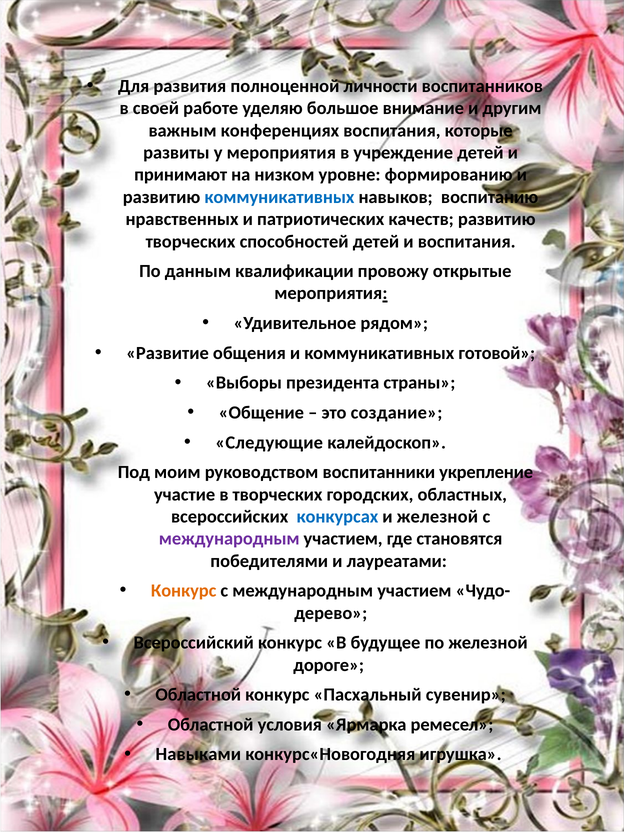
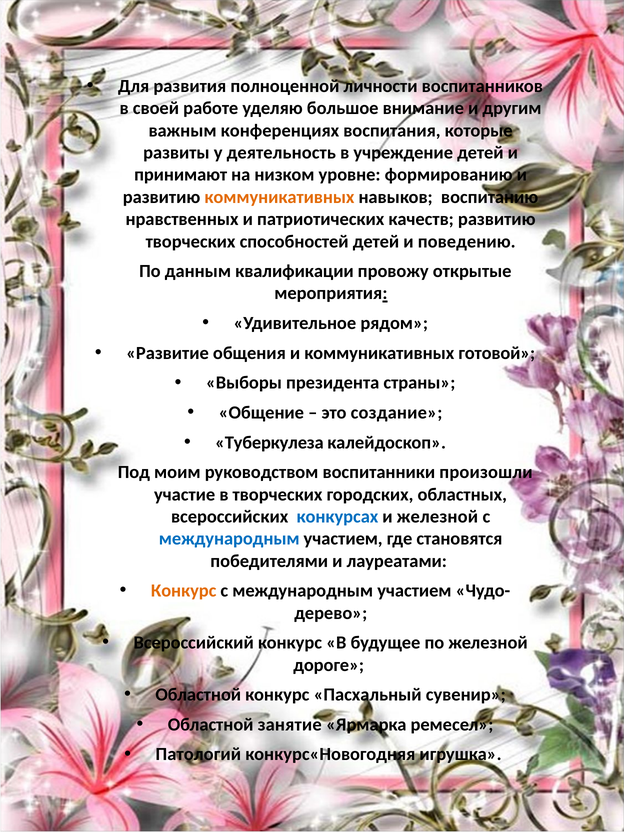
у мероприятия: мероприятия -> деятельность (281, 153)
коммуникативных colour: blue -> orange (279, 197)
и воспитания: воспитания -> поведению (467, 241)
Следующие: Следующие -> Туберкулеза (269, 442)
укрепление: укрепление -> произошли (486, 472)
международным colour: purple -> blue (229, 539)
условия: условия -> занятие (290, 725)
Навыками: Навыками -> Патологий (198, 754)
